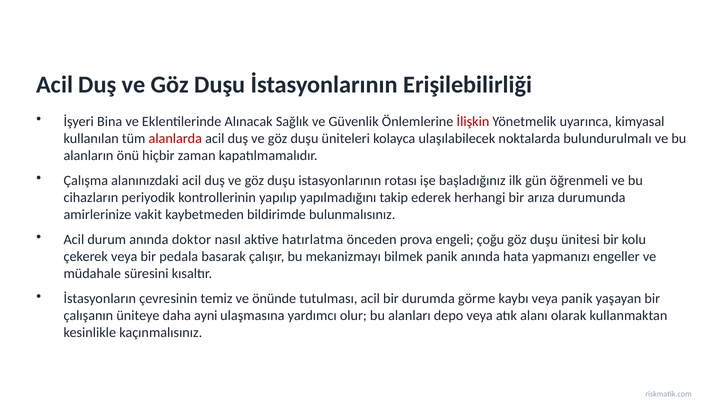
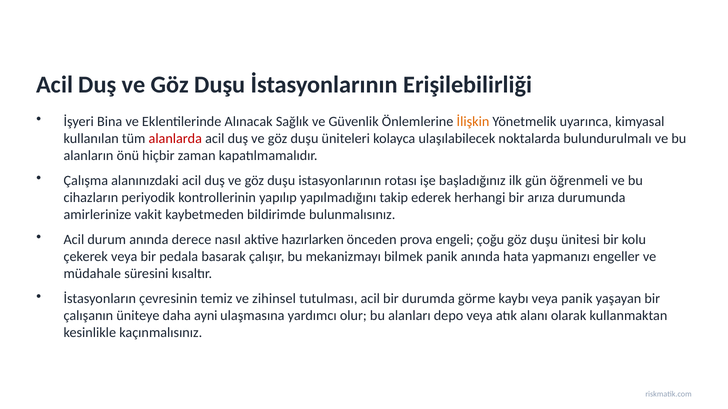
İlişkin colour: red -> orange (473, 122)
doktor: doktor -> derece (192, 240)
hatırlatma: hatırlatma -> hazırlarken (313, 240)
önünde: önünde -> zihinsel (274, 299)
